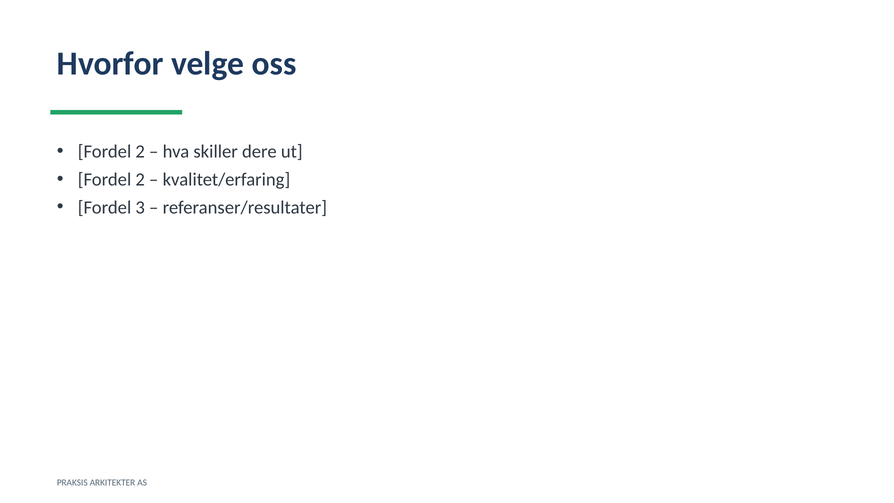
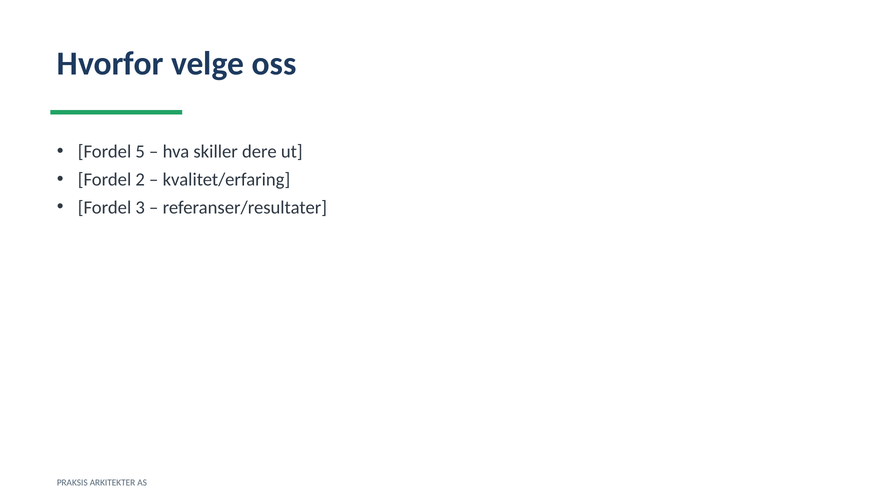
2: 2 -> 5 (140, 151)
